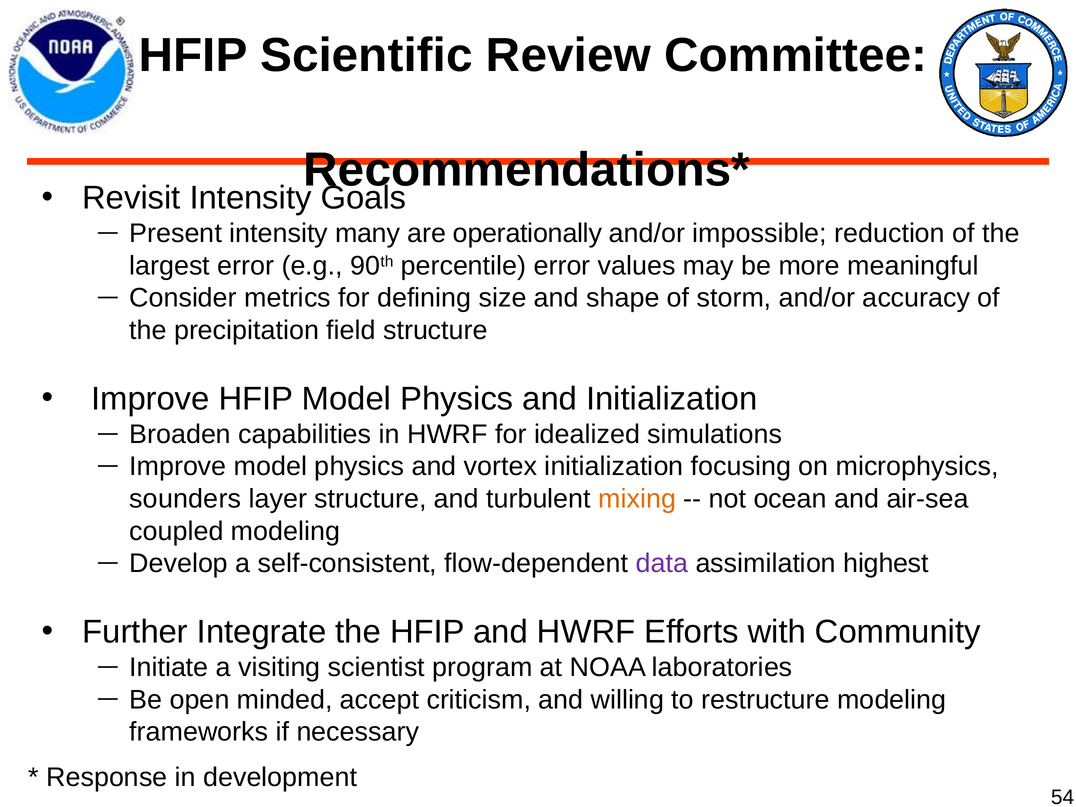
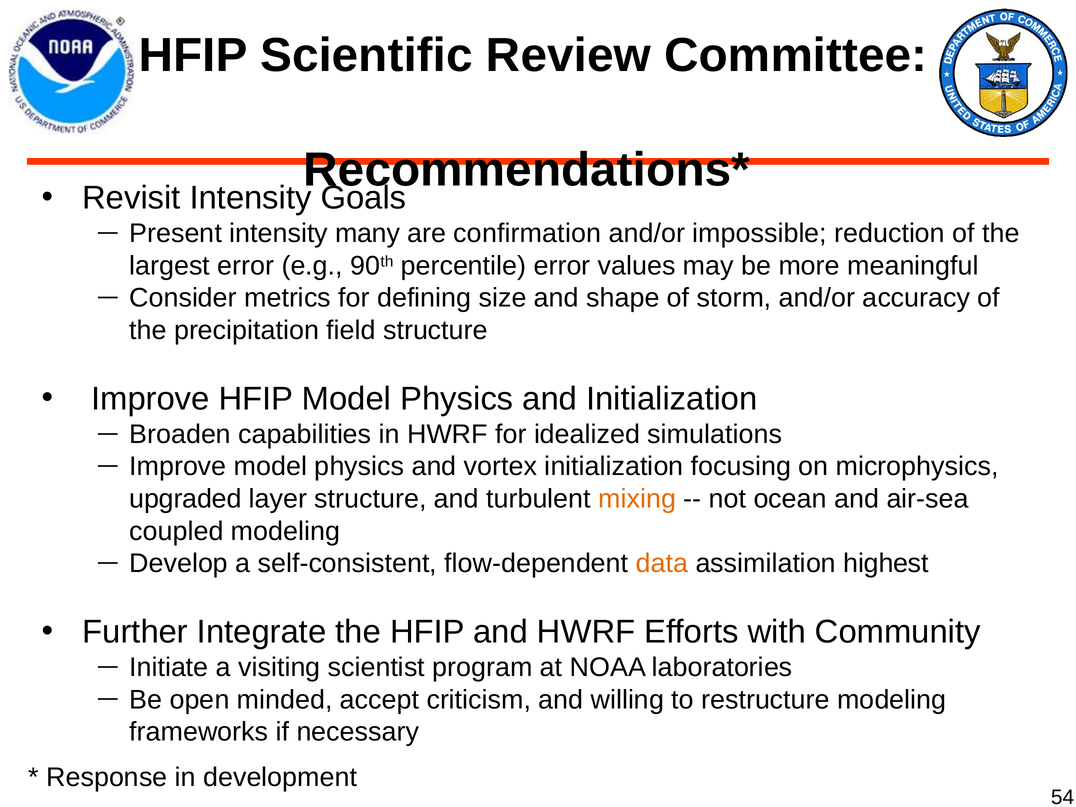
operationally: operationally -> confirmation (527, 233)
sounders: sounders -> upgraded (185, 499)
data colour: purple -> orange (662, 563)
